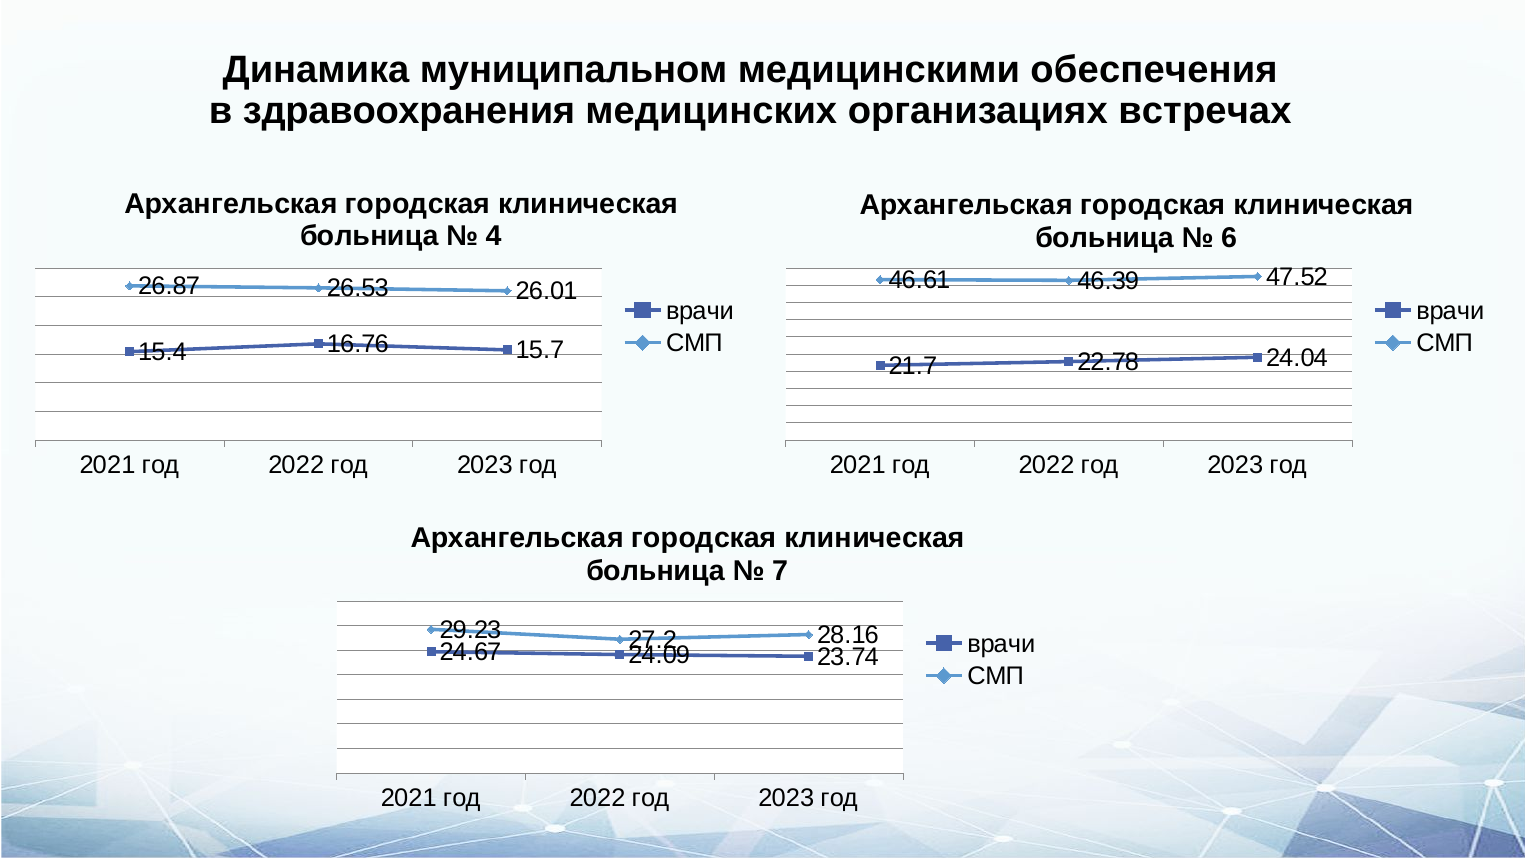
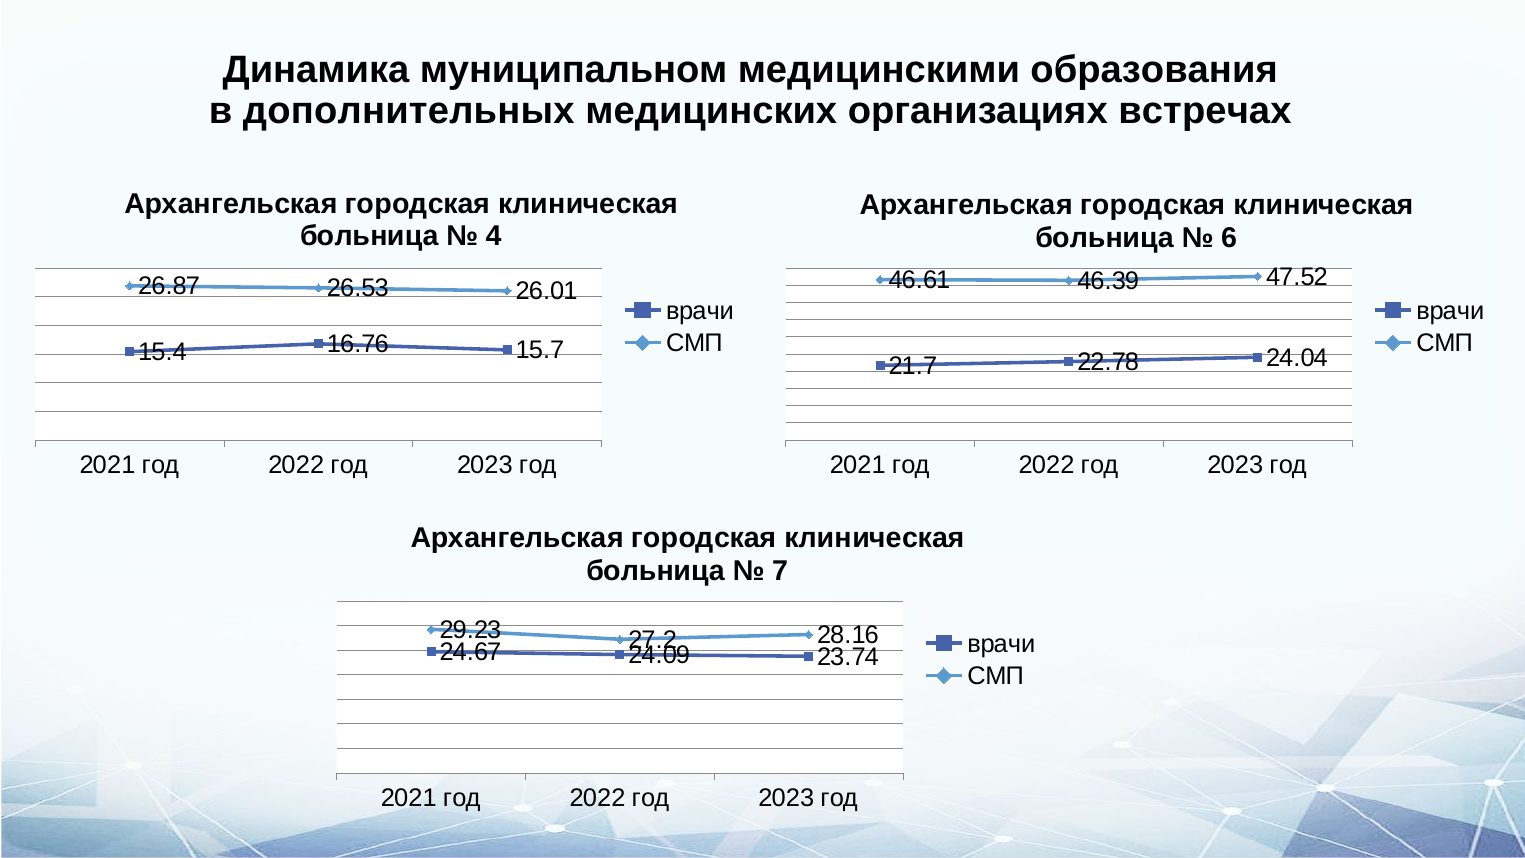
обеспечения: обеспечения -> образования (1154, 70)
здравоохранения: здравоохранения -> дополнительных (409, 111)
